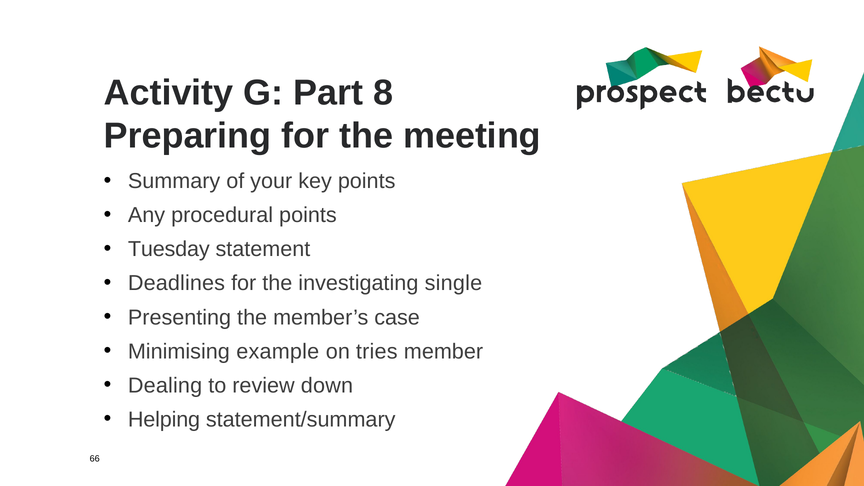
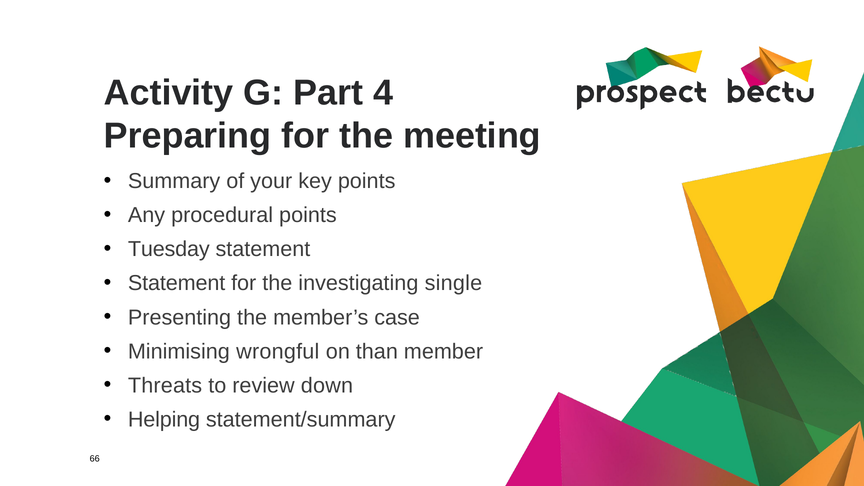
8: 8 -> 4 (383, 93)
Deadlines: Deadlines -> Statement (177, 283)
example: example -> wrongful (278, 351)
tries: tries -> than (377, 351)
Dealing: Dealing -> Threats (165, 385)
